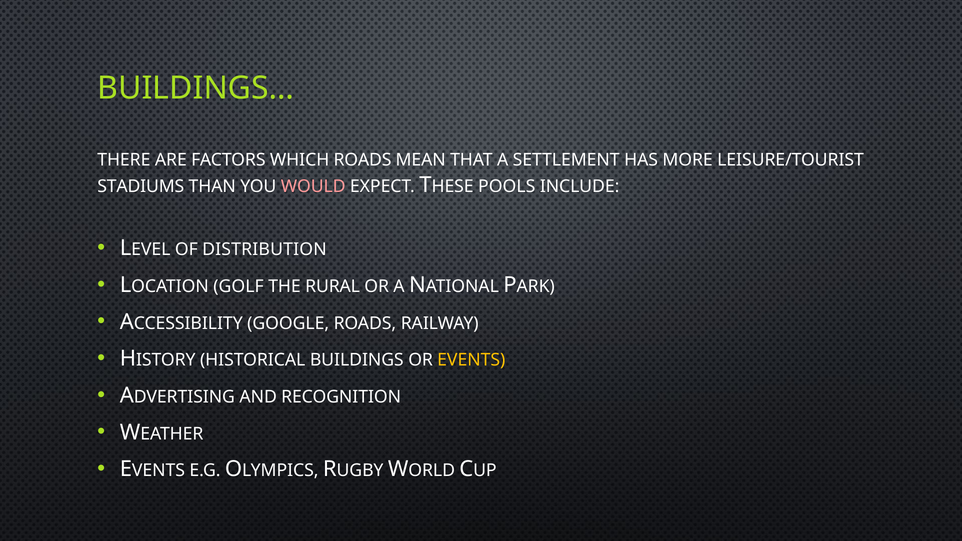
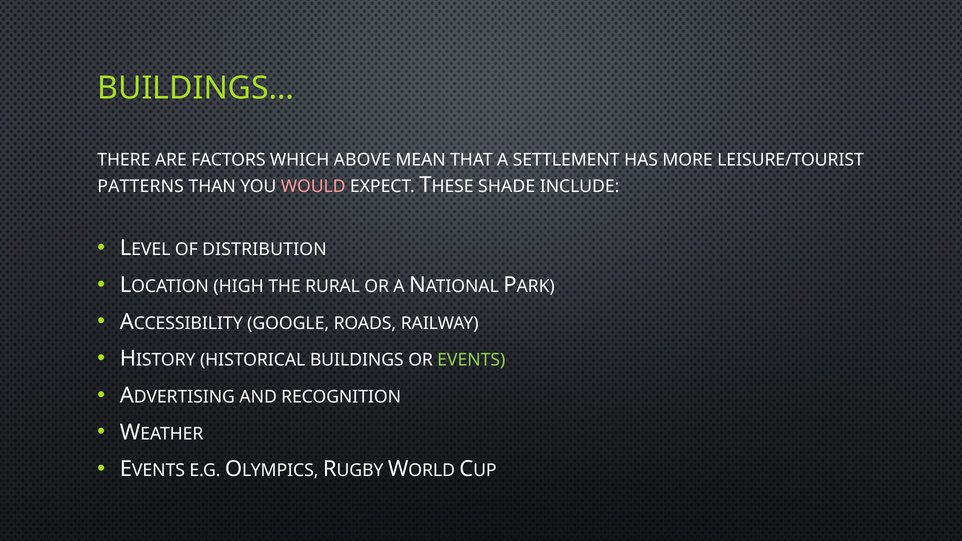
WHICH ROADS: ROADS -> ABOVE (362, 160)
STADIUMS: STADIUMS -> PATTERNS (141, 186)
POOLS: POOLS -> SHADE (507, 186)
GOLF: GOLF -> HIGH (239, 287)
EVENTS colour: yellow -> light green (471, 360)
